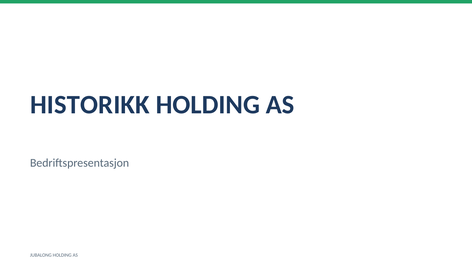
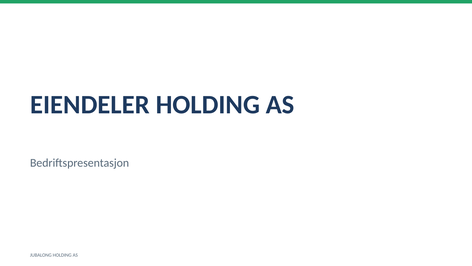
HISTORIKK: HISTORIKK -> EIENDELER (90, 105)
